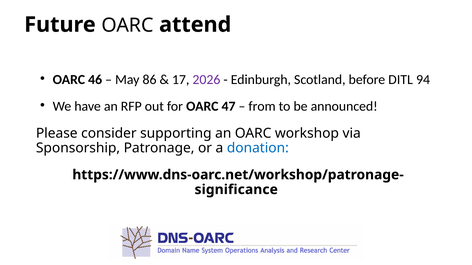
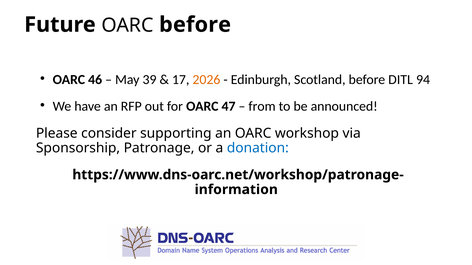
OARC attend: attend -> before (195, 25)
86: 86 -> 39 (150, 80)
2026 colour: purple -> orange (206, 80)
significance: significance -> information (236, 190)
